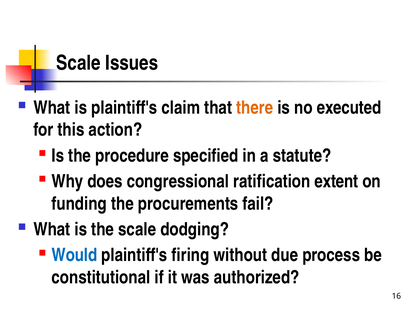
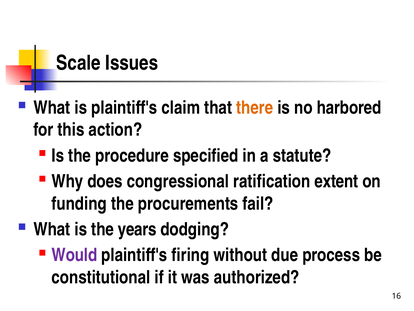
executed: executed -> harbored (349, 108)
the scale: scale -> years (137, 229)
Would colour: blue -> purple (74, 255)
